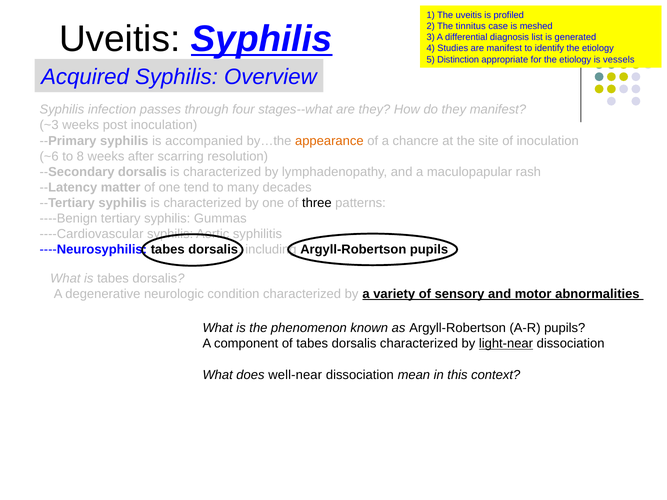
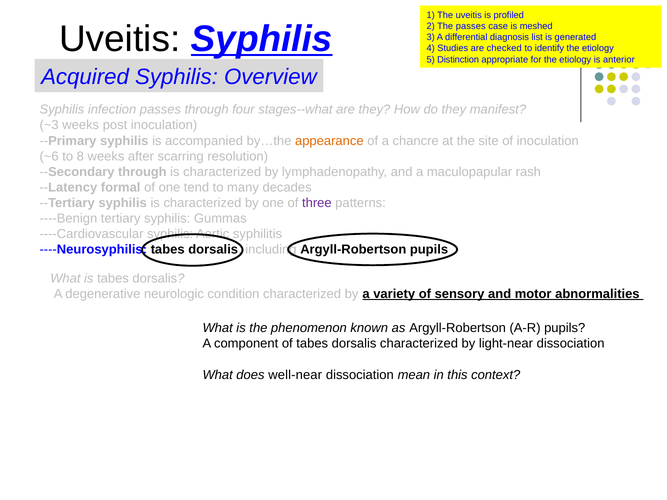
The tinnitus: tinnitus -> passes (471, 26)
are manifest: manifest -> checked (504, 48)
vessels: vessels -> anterior (619, 60)
--Secondary dorsalis: dorsalis -> through (142, 172)
matter: matter -> formal (121, 188)
three colour: black -> purple (317, 203)
light-near underline: present -> none (506, 344)
